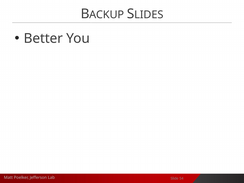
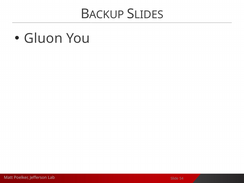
Better: Better -> Gluon (43, 38)
